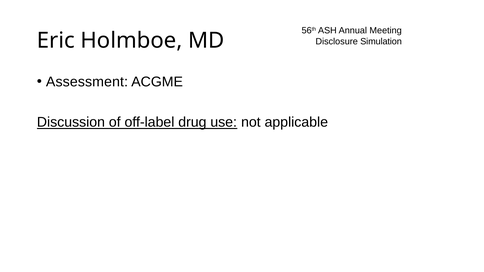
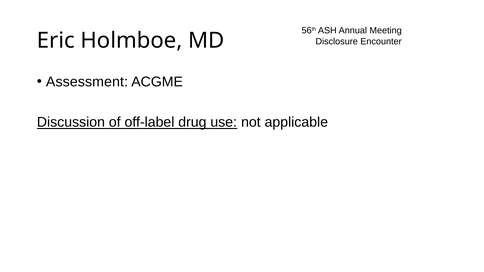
Simulation: Simulation -> Encounter (381, 42)
